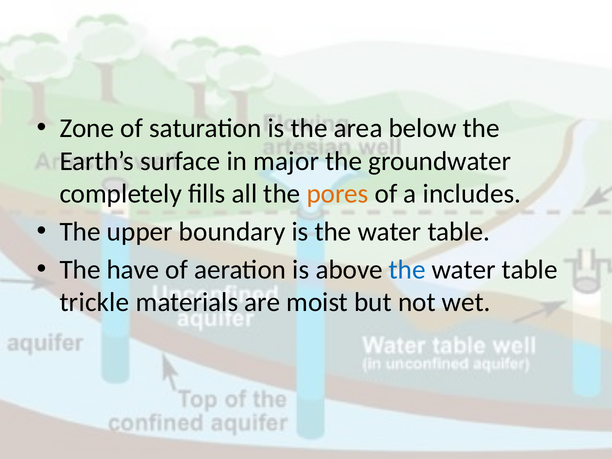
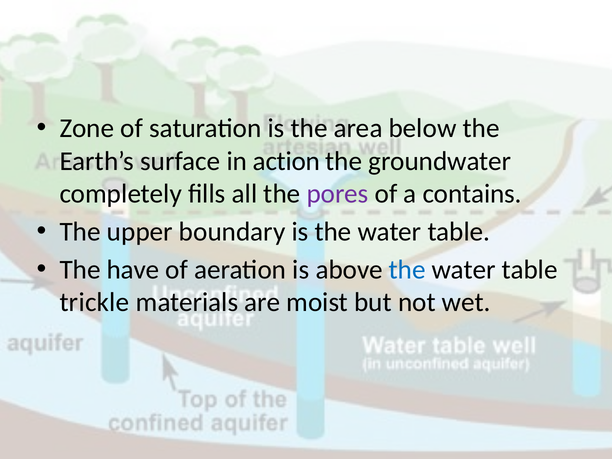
major: major -> action (286, 161)
pores colour: orange -> purple (338, 194)
includes: includes -> contains (472, 194)
